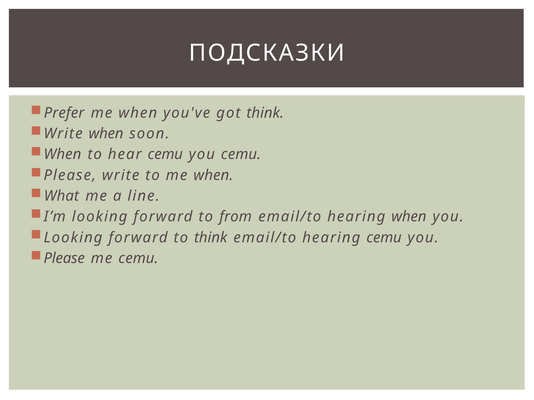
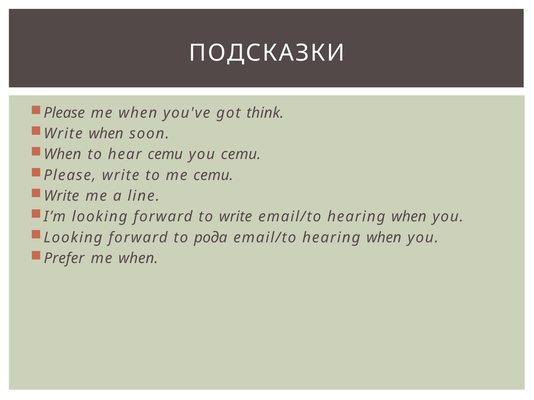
Prefer: Prefer -> Please (64, 113)
to me when: when -> сети (213, 175)
What: What -> Write (61, 196)
to from: from -> write (236, 217)
to think: think -> рода (211, 238)
сети: сети -> when (384, 238)
Please: Please -> Prefer (64, 259)
сети: сети -> when (138, 259)
